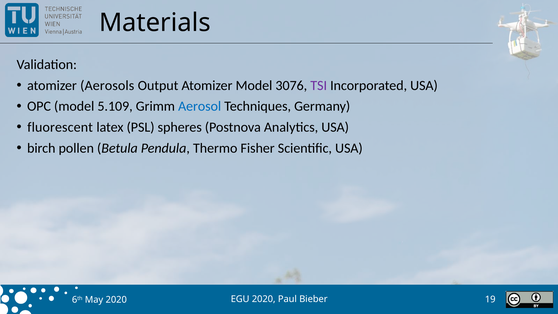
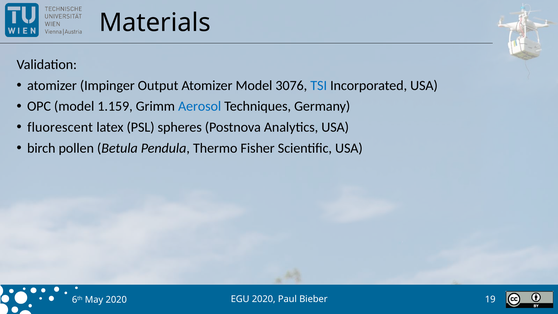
Aerosols: Aerosols -> Impinger (107, 85)
TSI colour: purple -> blue (319, 85)
5.109: 5.109 -> 1.159 (115, 106)
